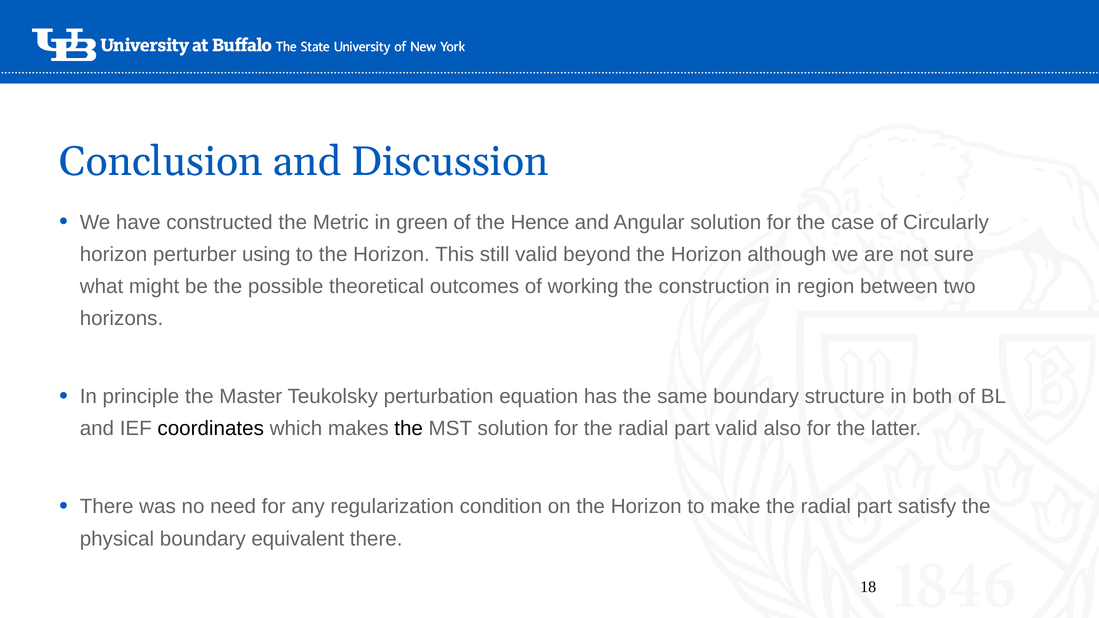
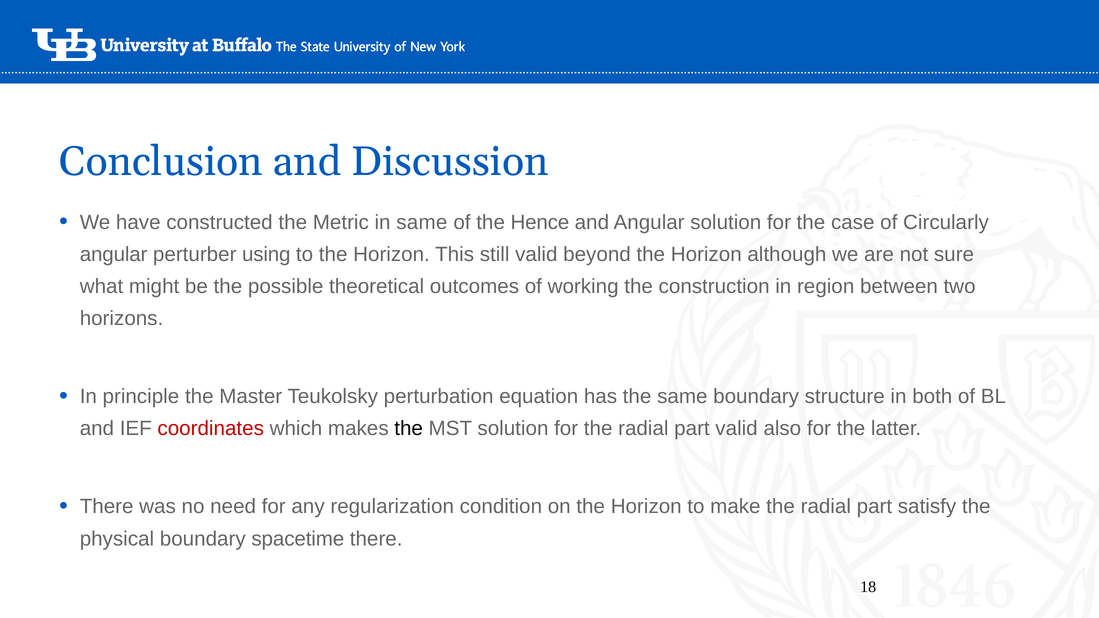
in green: green -> same (422, 222)
horizon: horizon -> angular (114, 254)
coordinates colour: black -> red (211, 429)
equivalent: equivalent -> spacetime (298, 539)
